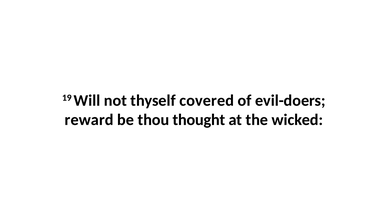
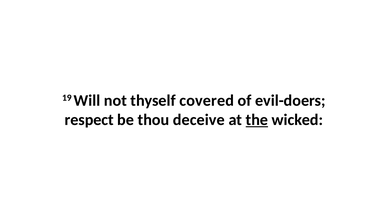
reward: reward -> respect (89, 120)
thought: thought -> deceive (199, 120)
the underline: none -> present (257, 120)
